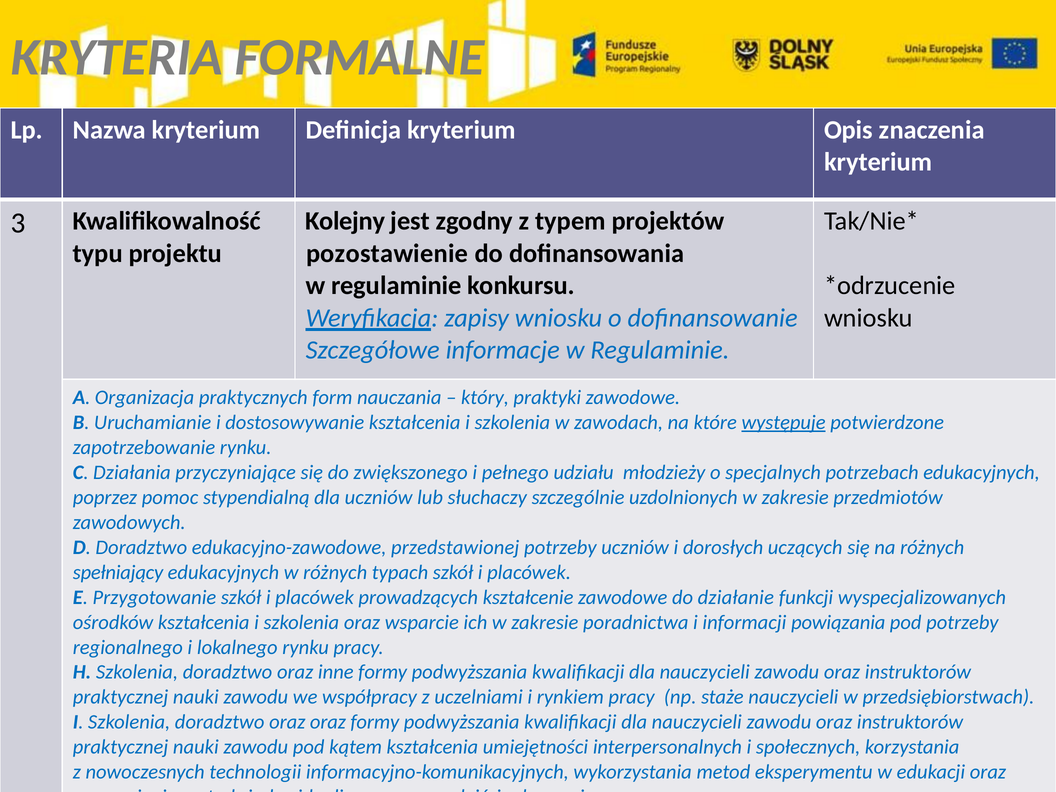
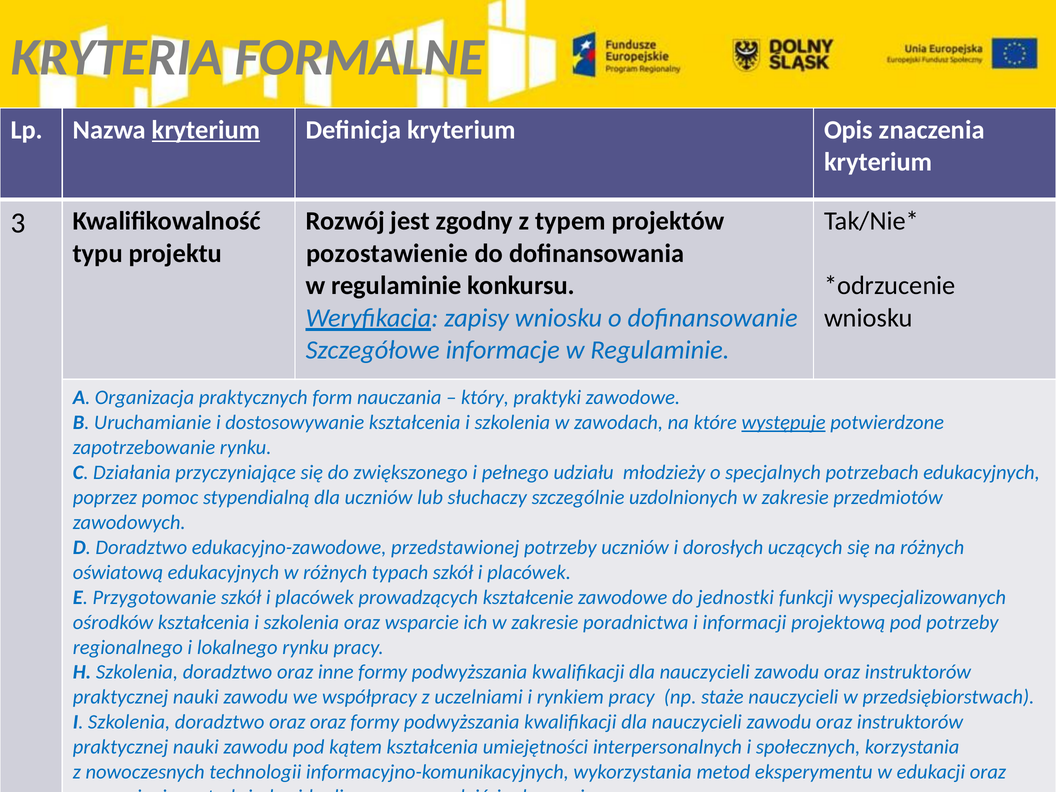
kryterium underline: none -> present (206, 130)
Kolejny: Kolejny -> Rozwój (345, 221)
spełniający: spełniający -> oświatową (118, 572)
działanie: działanie -> jednostki (736, 597)
powiązania: powiązania -> projektową (838, 622)
